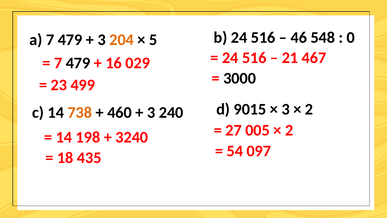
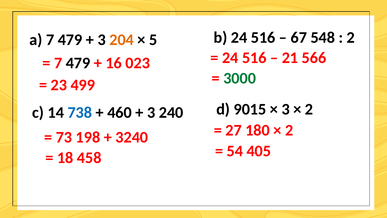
46: 46 -> 67 (299, 37)
0: 0 -> 2 (351, 37)
467: 467 -> 566 (314, 58)
029: 029 -> 023 (138, 63)
3000 colour: black -> green (240, 78)
738 colour: orange -> blue (80, 112)
005: 005 -> 180 (258, 130)
14: 14 -> 73 (64, 137)
097: 097 -> 405 (259, 151)
435: 435 -> 458 (89, 158)
